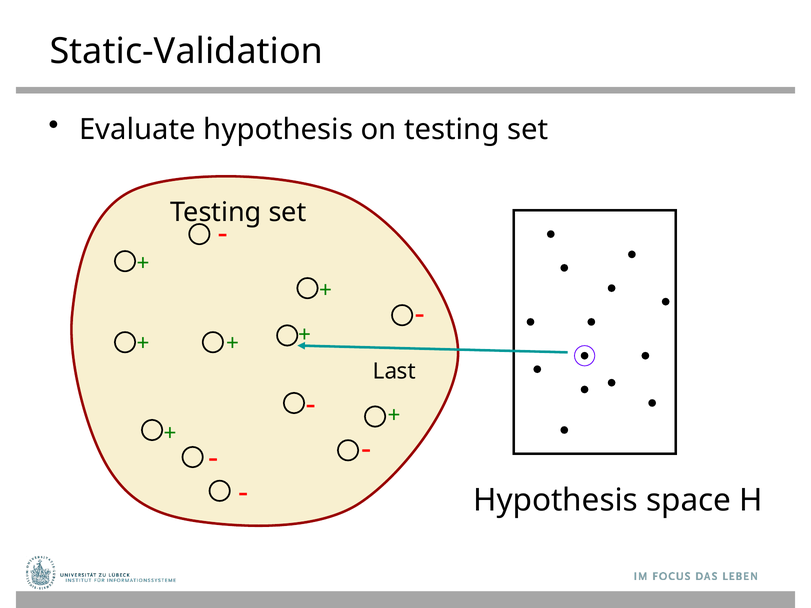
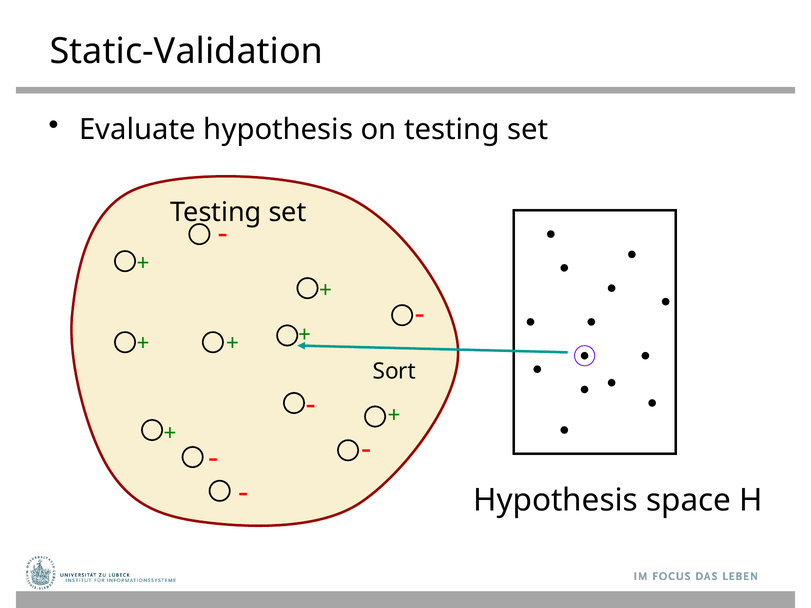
Last: Last -> Sort (394, 372)
